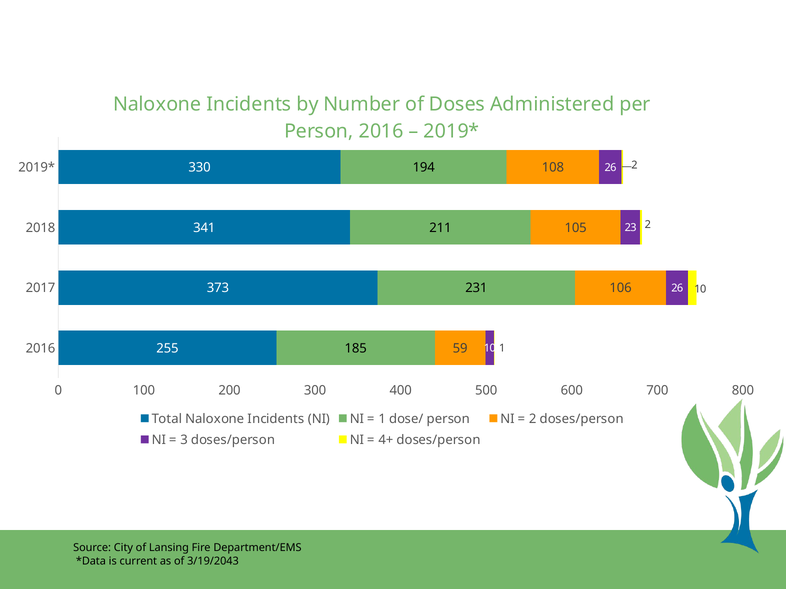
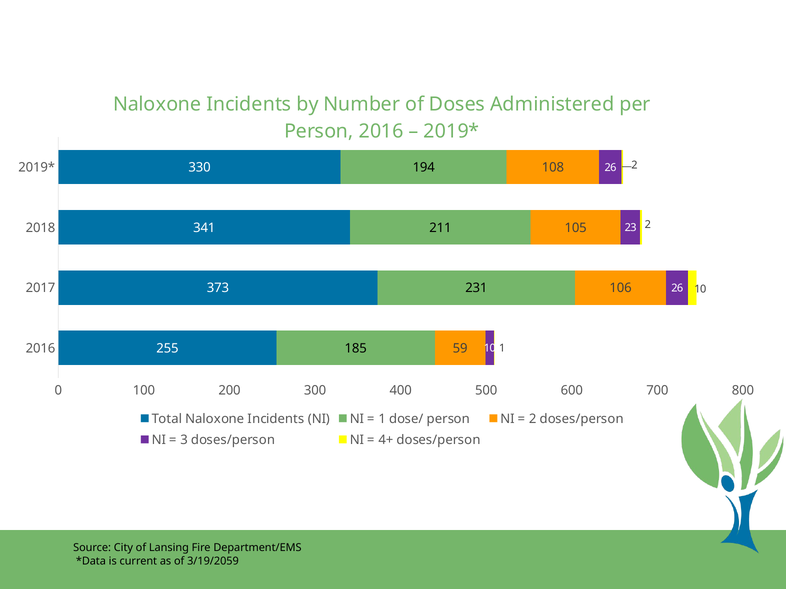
3/19/2043: 3/19/2043 -> 3/19/2059 (213, 561)
